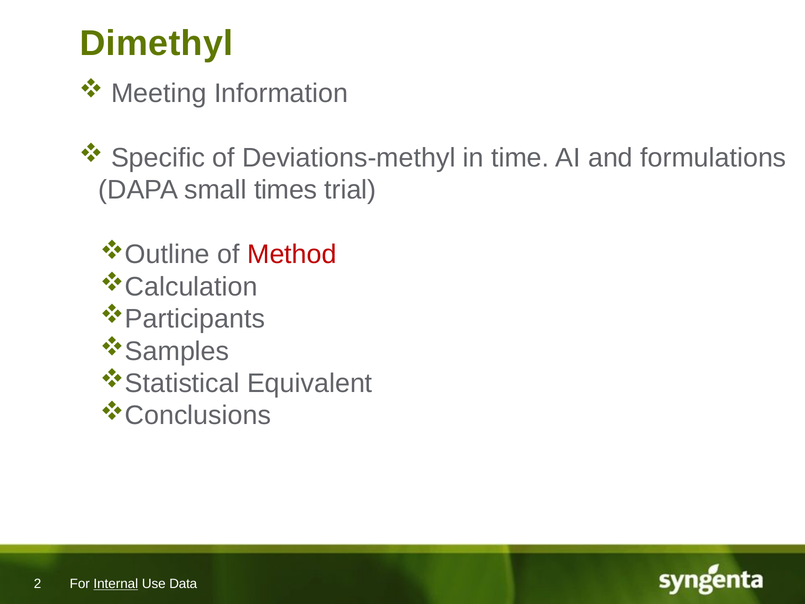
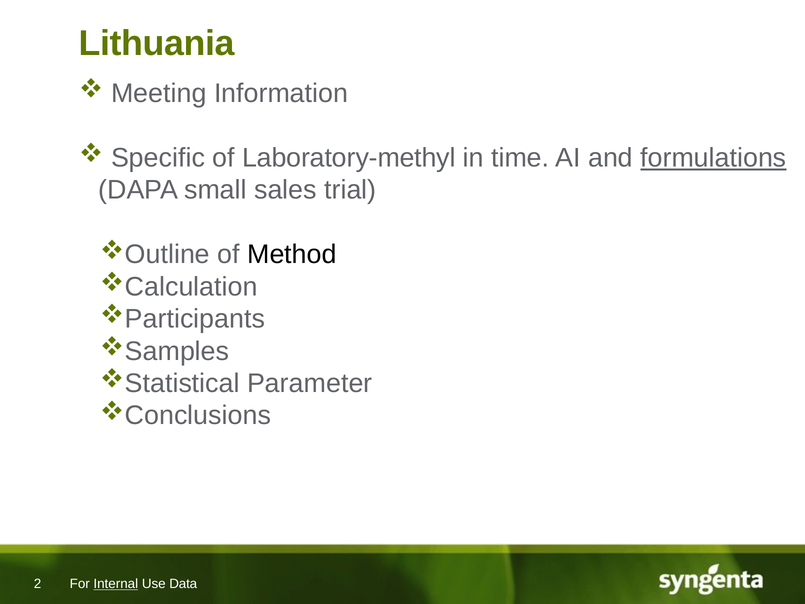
Dimethyl: Dimethyl -> Lithuania (157, 43)
Deviations-methyl: Deviations-methyl -> Laboratory-methyl (349, 158)
formulations underline: none -> present (713, 158)
times: times -> sales (285, 190)
Method colour: red -> black (292, 254)
Equivalent: Equivalent -> Parameter (310, 383)
